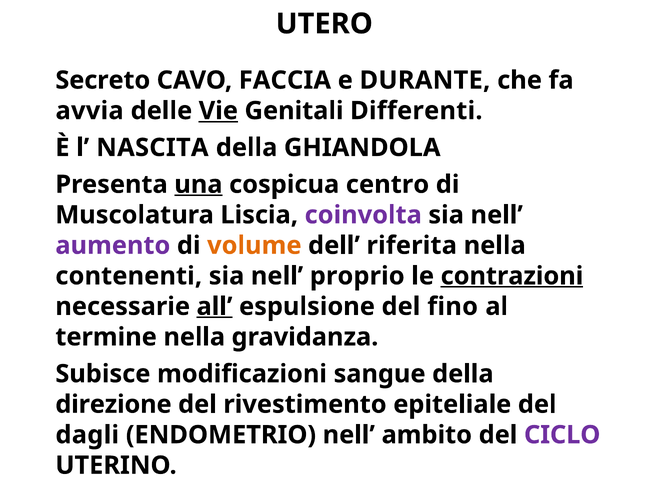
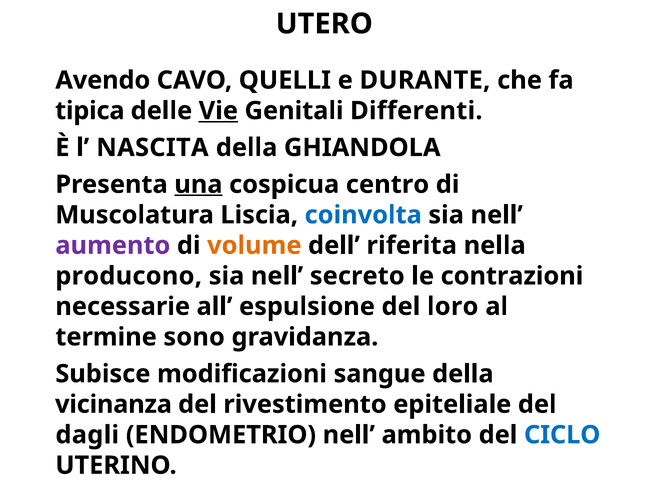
Secreto: Secreto -> Avendo (103, 80)
FACCIA: FACCIA -> QUELLI (285, 80)
avvia: avvia -> tipica (90, 111)
coinvolta colour: purple -> blue (363, 215)
contenenti: contenenti -> producono (129, 276)
proprio: proprio -> secreto (357, 276)
contrazioni underline: present -> none (512, 276)
all underline: present -> none (215, 307)
fino: fino -> loro (453, 307)
termine nella: nella -> sono (194, 337)
direzione: direzione -> vicinanza (114, 405)
CICLO colour: purple -> blue (562, 435)
